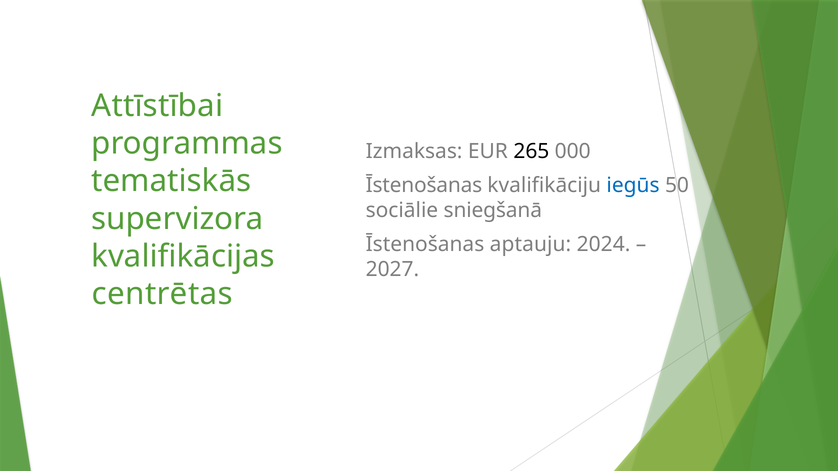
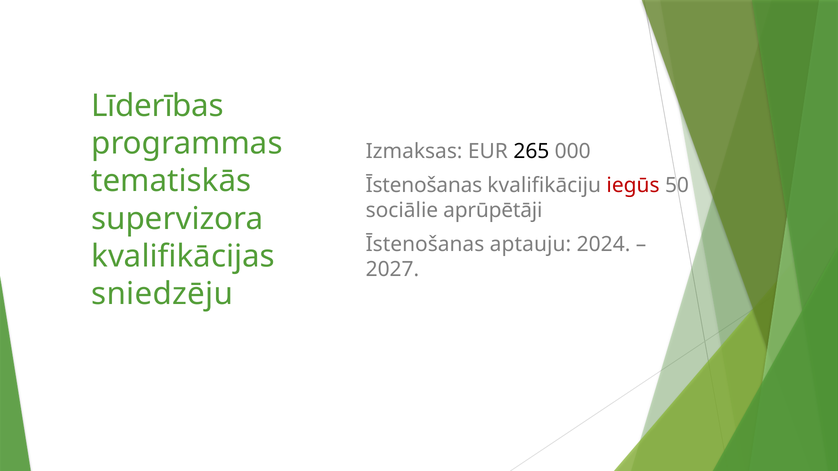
Attīstībai: Attīstībai -> Līderības (158, 106)
iegūs colour: blue -> red (633, 186)
sniegšanā: sniegšanā -> aprūpētāji (493, 211)
centrētas: centrētas -> sniedzēju (162, 294)
